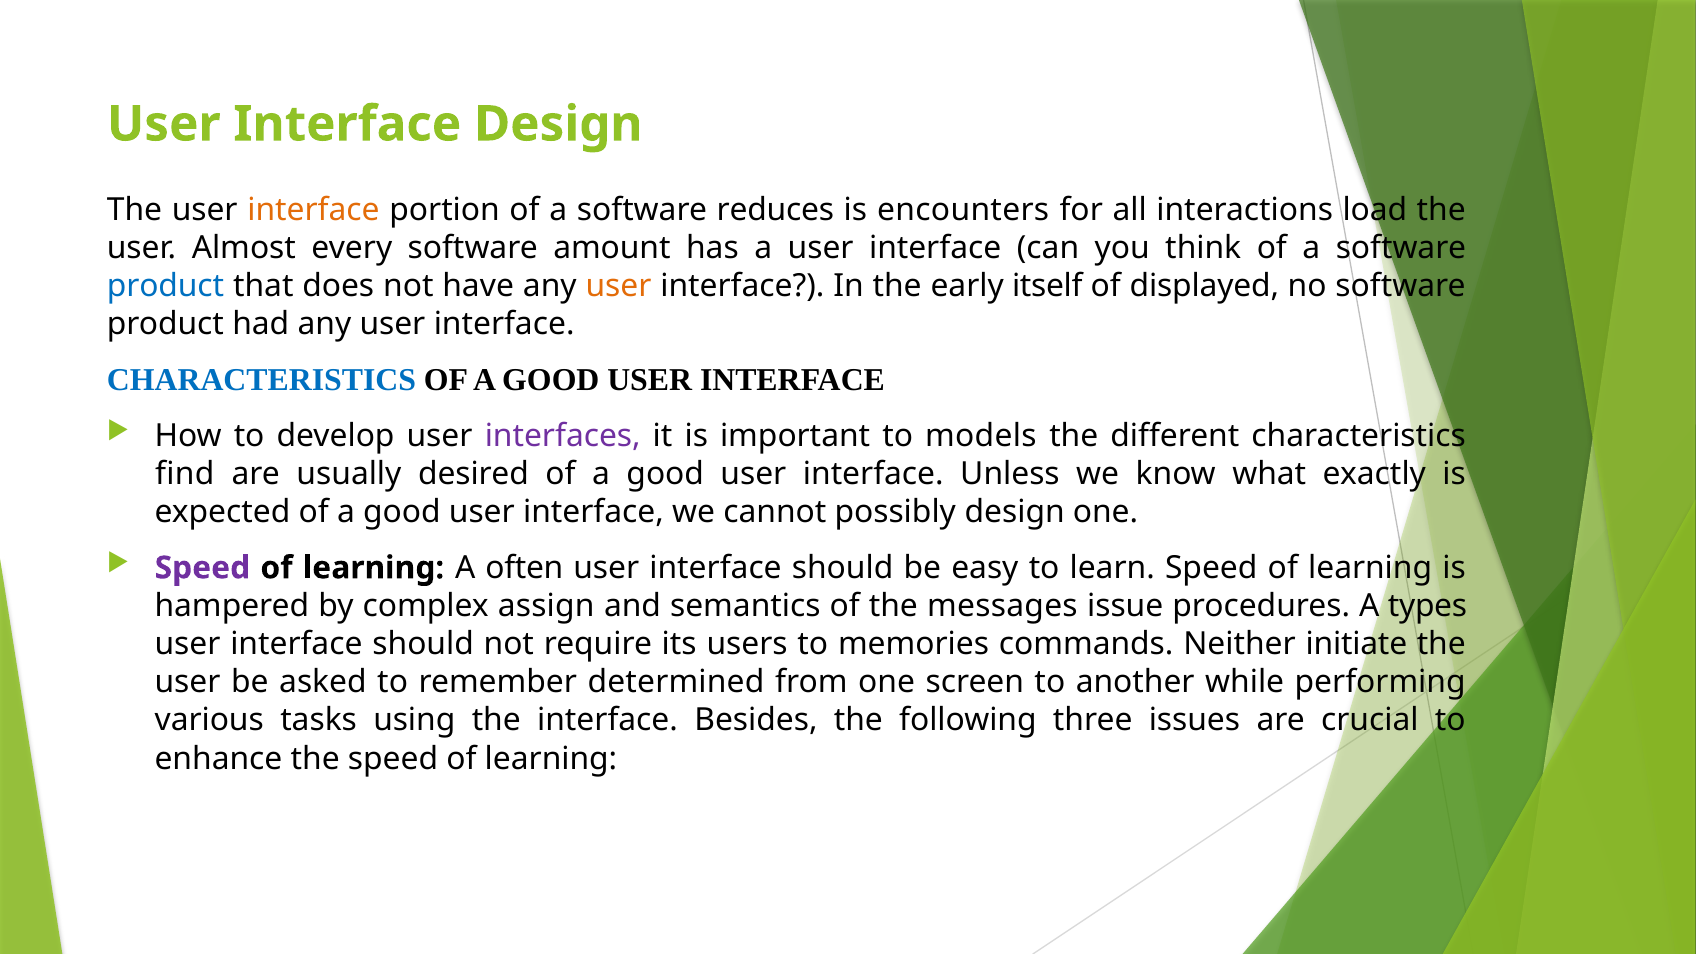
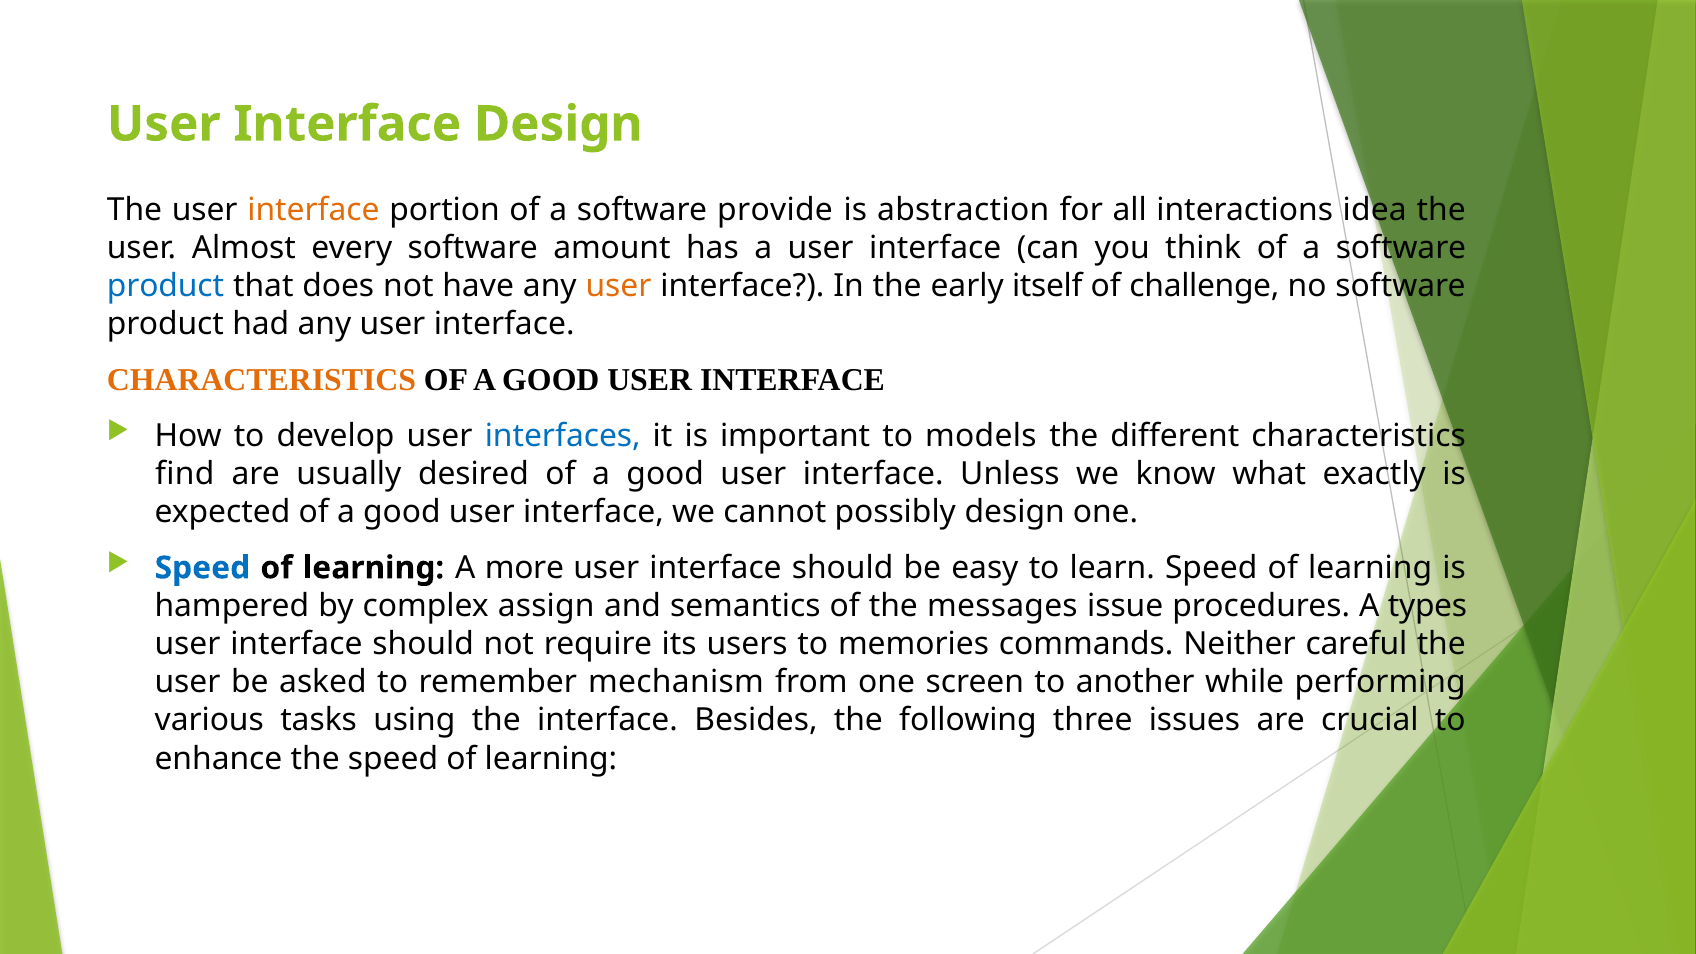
reduces: reduces -> provide (775, 210)
encounters: encounters -> abstraction (963, 210)
load: load -> idea (1375, 210)
displayed: displayed -> challenge (1204, 286)
CHARACTERISTICS colour: blue -> orange (261, 380)
interfaces colour: purple -> blue (563, 436)
Speed colour: purple -> blue (202, 568)
often: often -> more (524, 568)
initiate: initiate -> careful (1356, 644)
determined: determined -> mechanism (676, 682)
